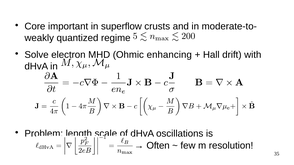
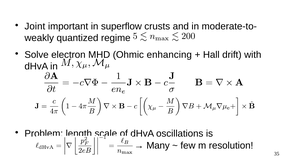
Core: Core -> Joint (35, 26)
Often: Often -> Many (158, 146)
